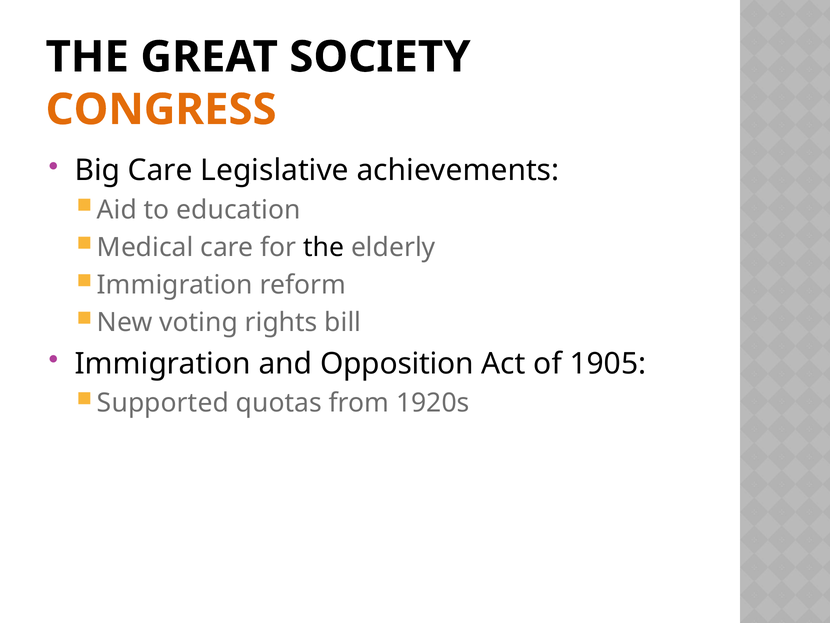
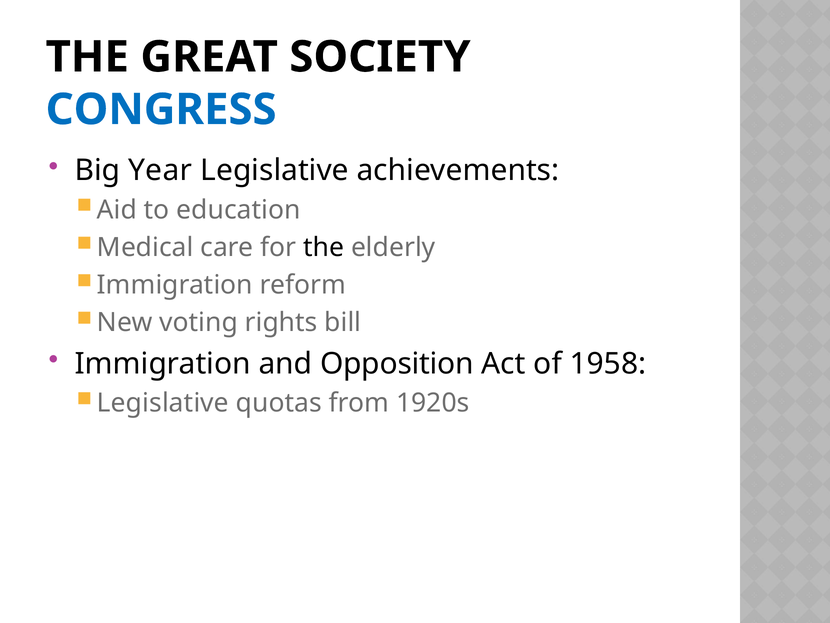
CONGRESS colour: orange -> blue (161, 110)
Big Care: Care -> Year (160, 170)
1905: 1905 -> 1958 (608, 363)
Supported: Supported -> Legislative (163, 403)
